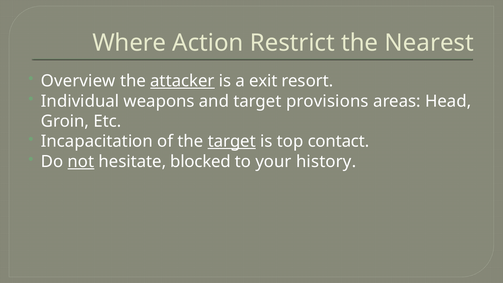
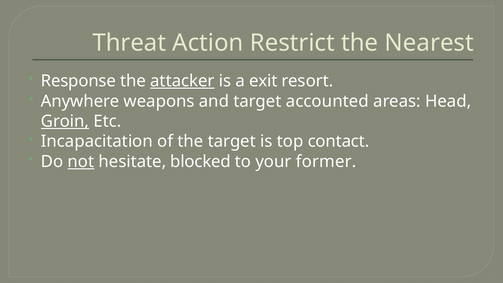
Where: Where -> Threat (129, 43)
Overview: Overview -> Response (78, 81)
Individual: Individual -> Anywhere (80, 101)
provisions: provisions -> accounted (327, 101)
Groin underline: none -> present (65, 121)
target underline: present -> none (232, 141)
history: history -> former (326, 162)
